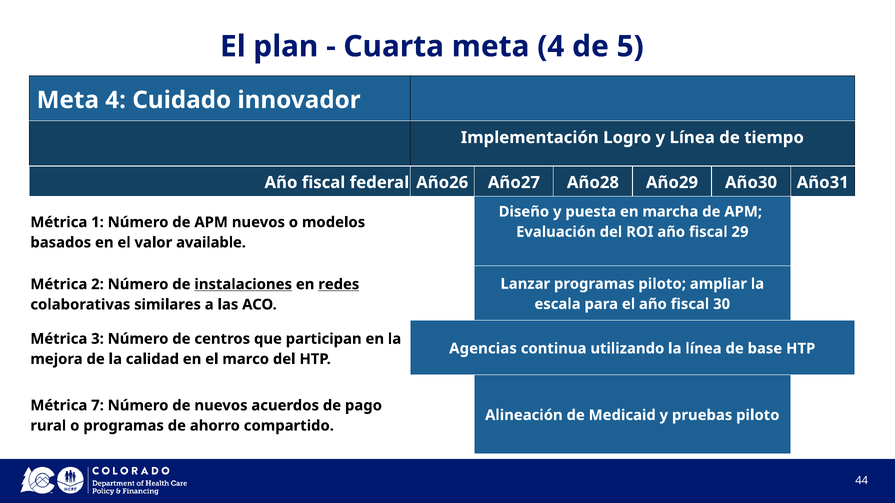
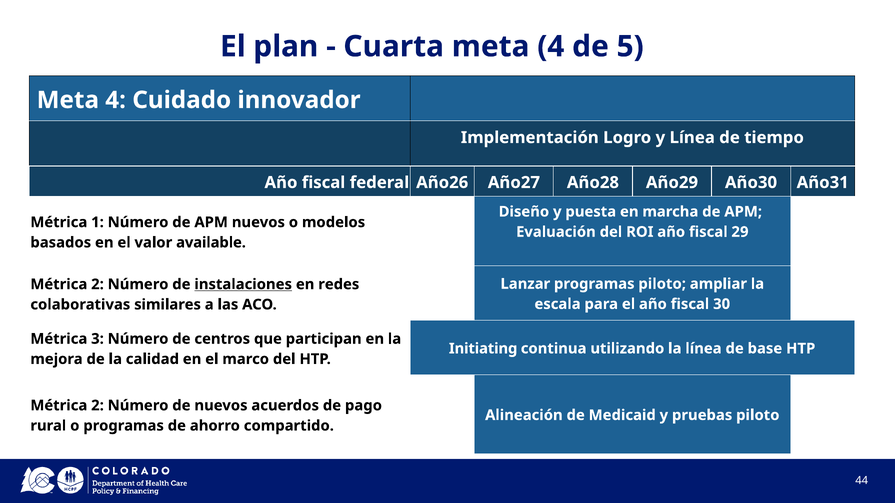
redes underline: present -> none (339, 285)
Agencias: Agencias -> Initiating (483, 349)
7: 7 -> 2 (97, 406)
